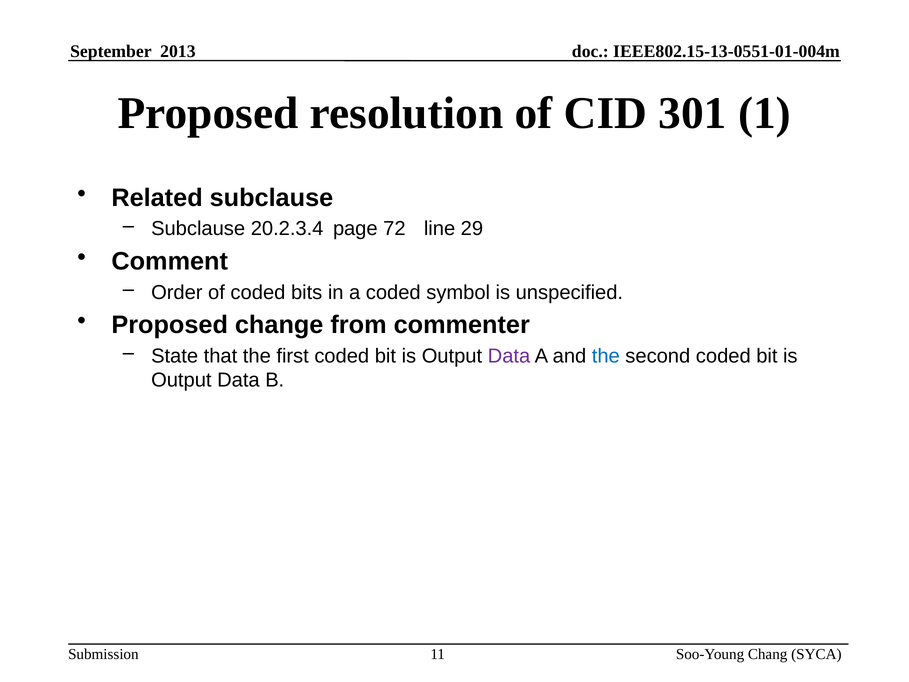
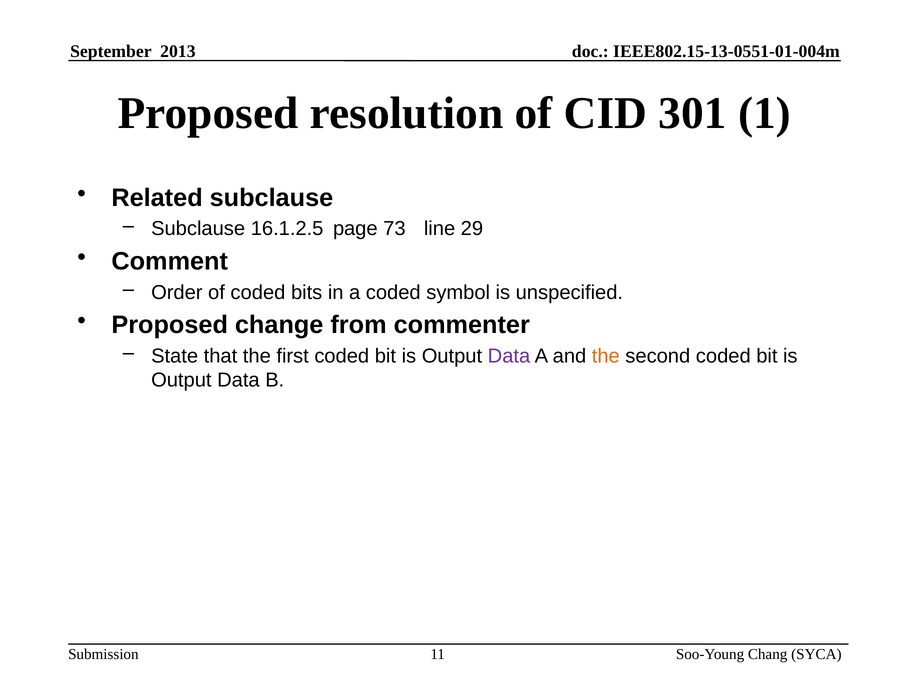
20.2.3.4: 20.2.3.4 -> 16.1.2.5 (287, 229)
72: 72 -> 73 (394, 229)
the colour: blue -> orange (606, 356)
